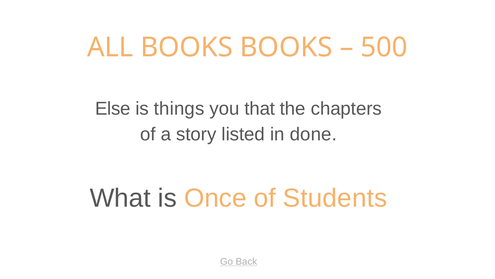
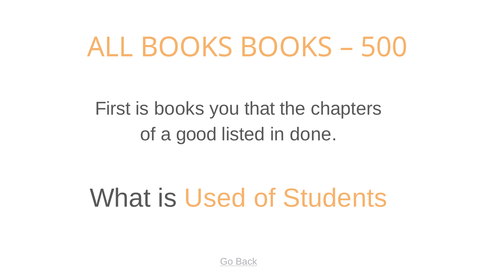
Else: Else -> First (113, 108)
is things: things -> books (179, 108)
story: story -> good (196, 134)
Once: Once -> Used (215, 198)
